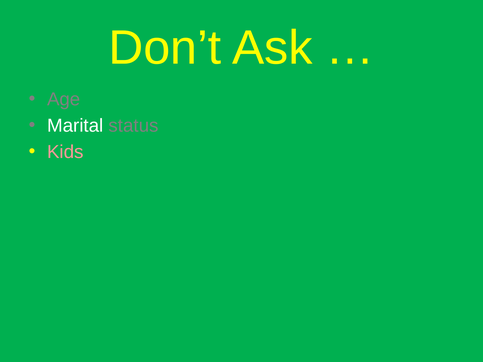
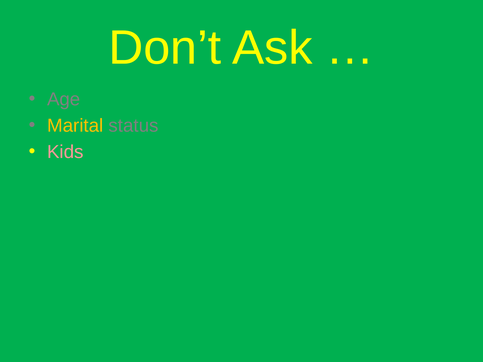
Marital colour: white -> yellow (75, 126)
